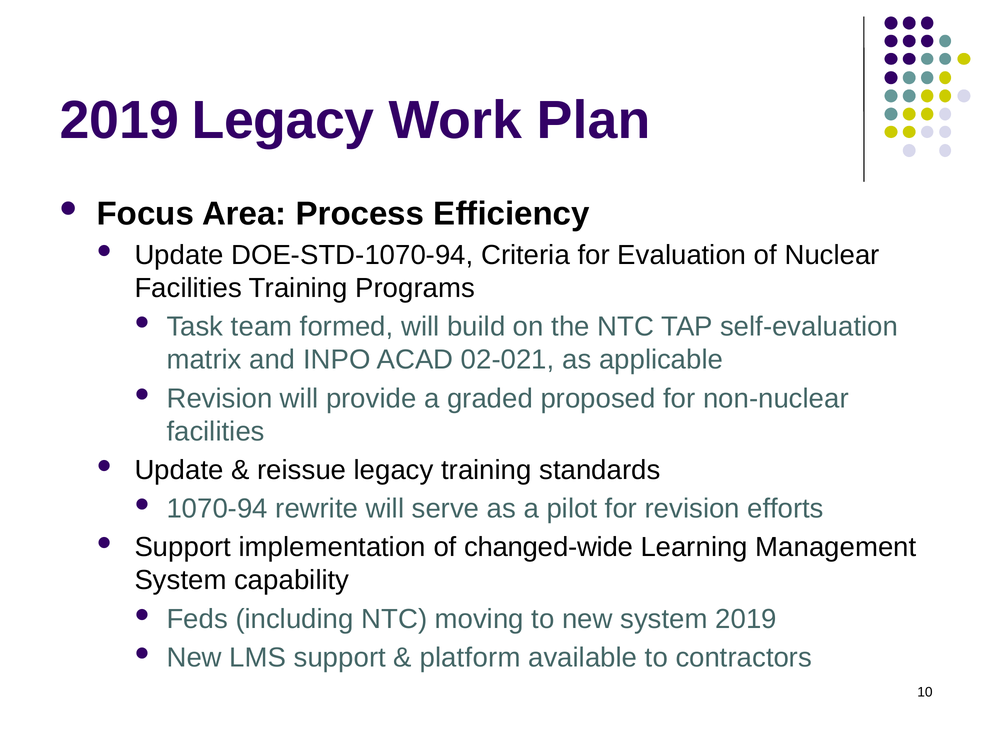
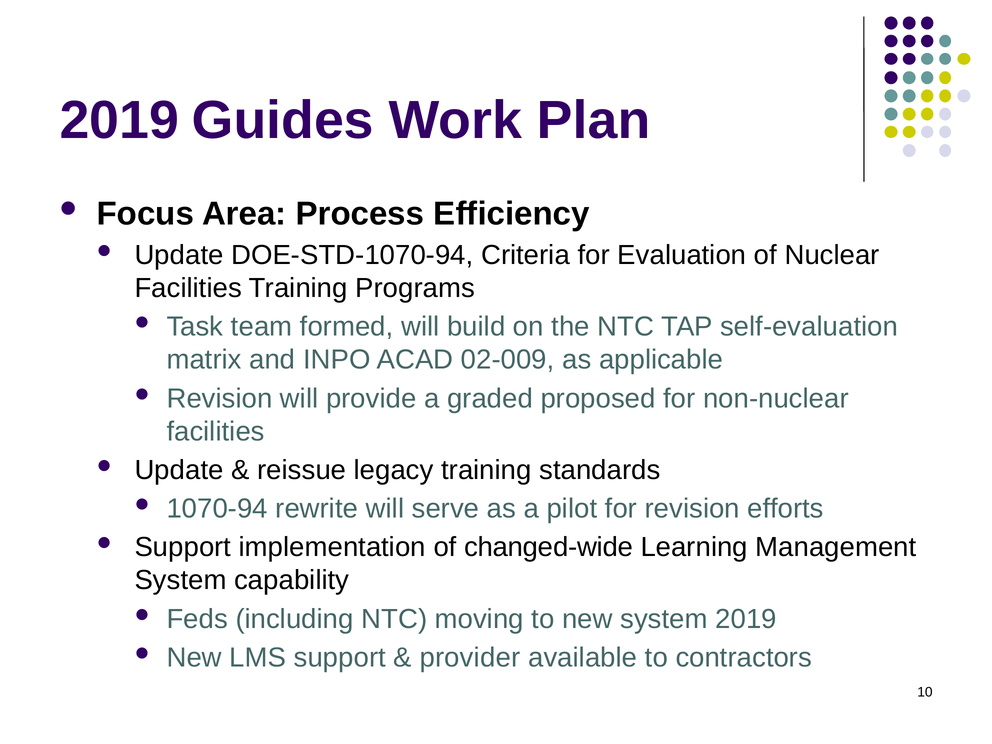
2019 Legacy: Legacy -> Guides (283, 120)
02-021: 02-021 -> 02-009 (508, 360)
platform: platform -> provider (470, 658)
